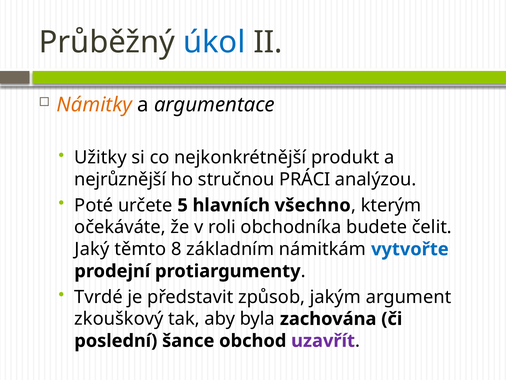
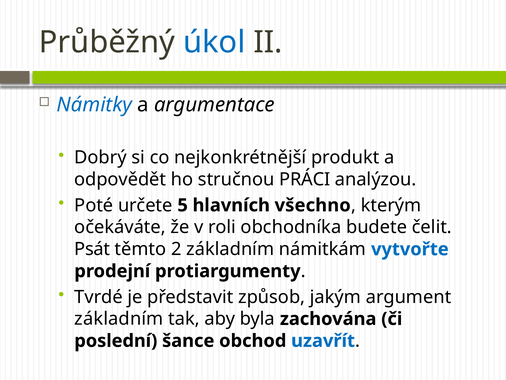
Námitky colour: orange -> blue (94, 105)
Užitky: Užitky -> Dobrý (100, 157)
nejrůznější: nejrůznější -> odpovědět (120, 179)
Jaký: Jaký -> Psát (92, 249)
8: 8 -> 2 (176, 249)
zkouškový: zkouškový -> základním (119, 319)
uzavřít colour: purple -> blue (323, 340)
